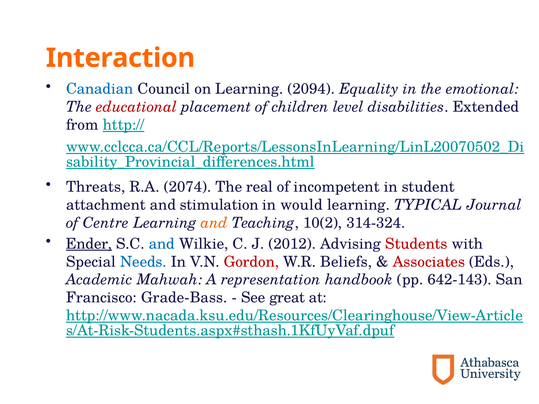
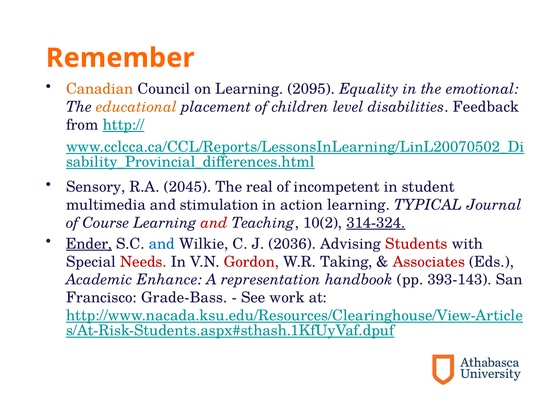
Interaction: Interaction -> Remember (120, 58)
Canadian colour: blue -> orange (100, 89)
2094: 2094 -> 2095 (311, 89)
educational colour: red -> orange (137, 107)
Extended: Extended -> Feedback (486, 107)
Threats: Threats -> Sensory (96, 187)
2074: 2074 -> 2045 (188, 187)
attachment: attachment -> multimedia (106, 205)
would: would -> action (302, 205)
Centre: Centre -> Course (106, 223)
and colour: orange -> red (214, 223)
314-324 underline: none -> present (376, 223)
2012: 2012 -> 2036 (292, 244)
Needs colour: blue -> red (143, 262)
Beliefs: Beliefs -> Taking (346, 262)
Mahwah: Mahwah -> Enhance (169, 280)
642-143: 642-143 -> 393-143 (460, 280)
great: great -> work (287, 298)
